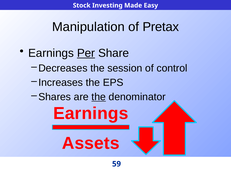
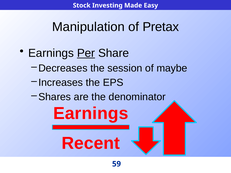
control: control -> maybe (172, 68)
the underline: present -> none (99, 97)
Assets: Assets -> Recent (91, 143)
